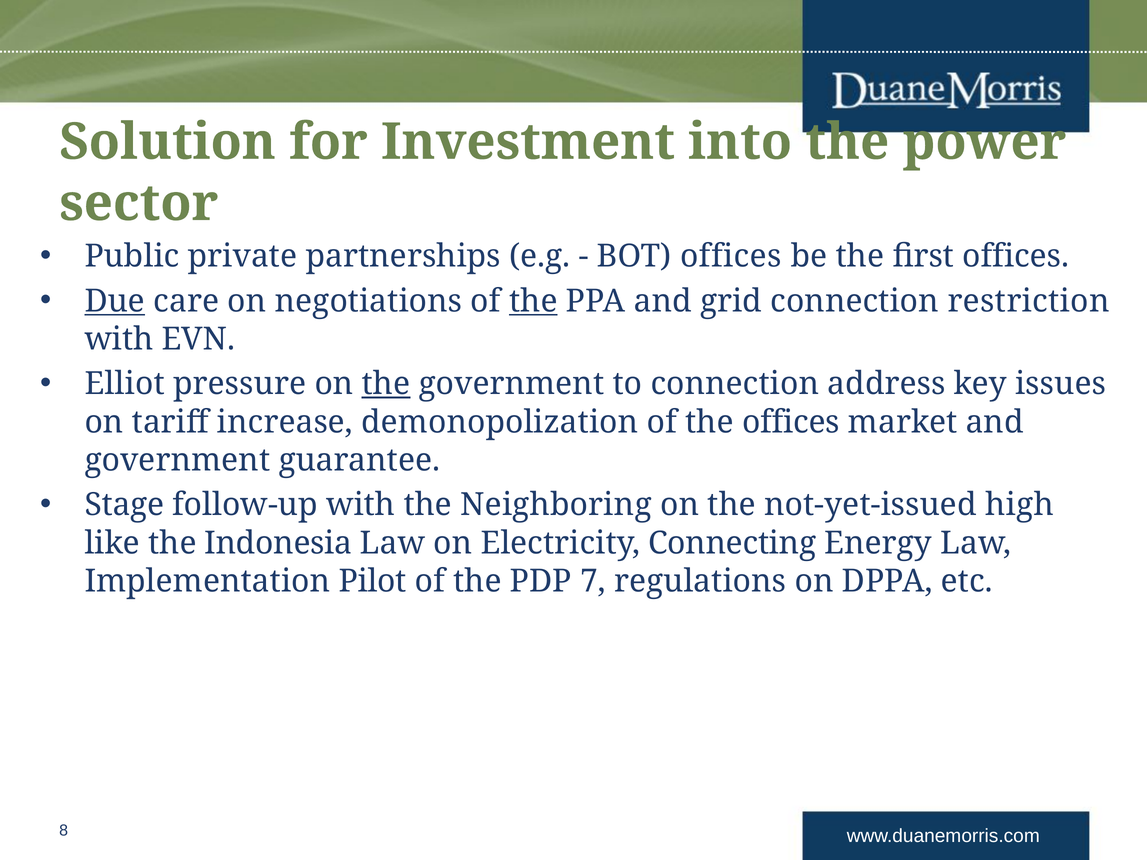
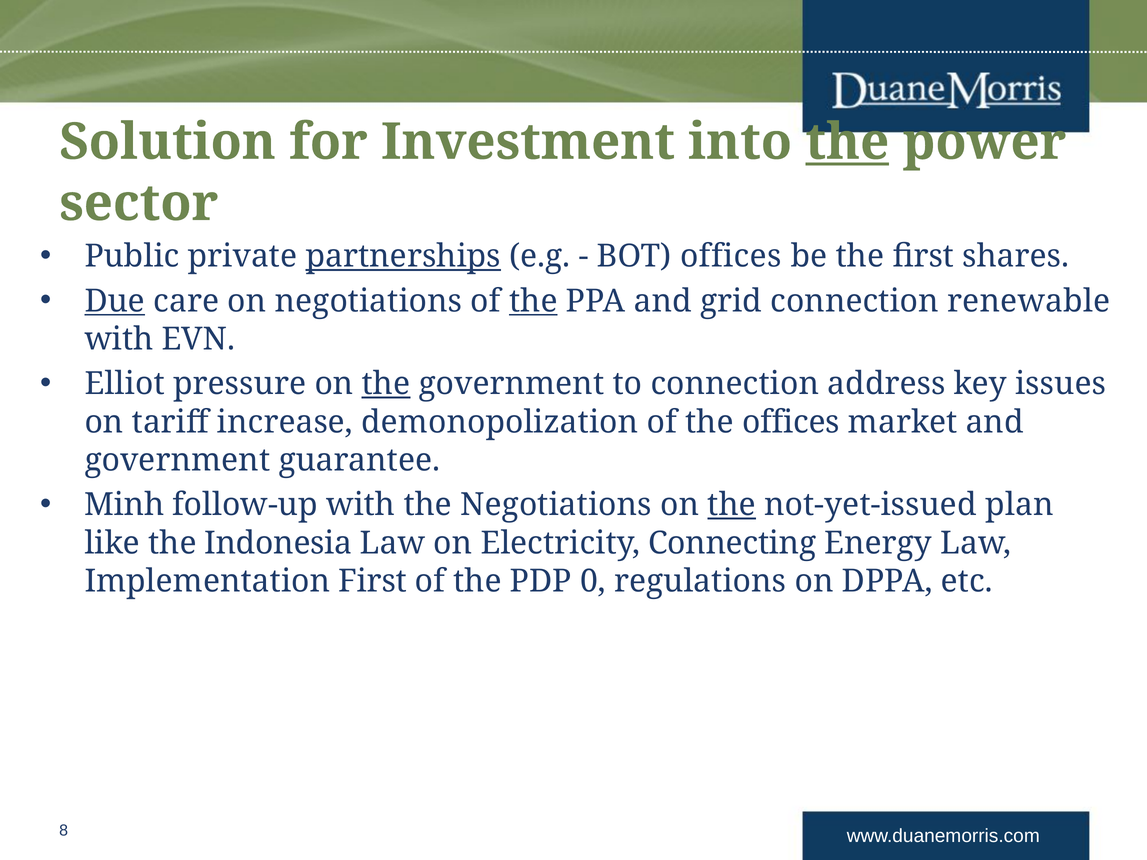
the underline: none -> present (847, 142)
partnerships underline: none -> present (403, 256)
first offices: offices -> shares (1016, 256)
restriction: restriction -> renewable (1029, 301)
Stage: Stage -> Minh (124, 505)
the Neighboring: Neighboring -> Negotiations (556, 505)
the underline: none -> present (732, 505)
high: high -> plan (1020, 505)
Implementation Pilot: Pilot -> First (373, 582)
7: 7 -> 0 (593, 582)
